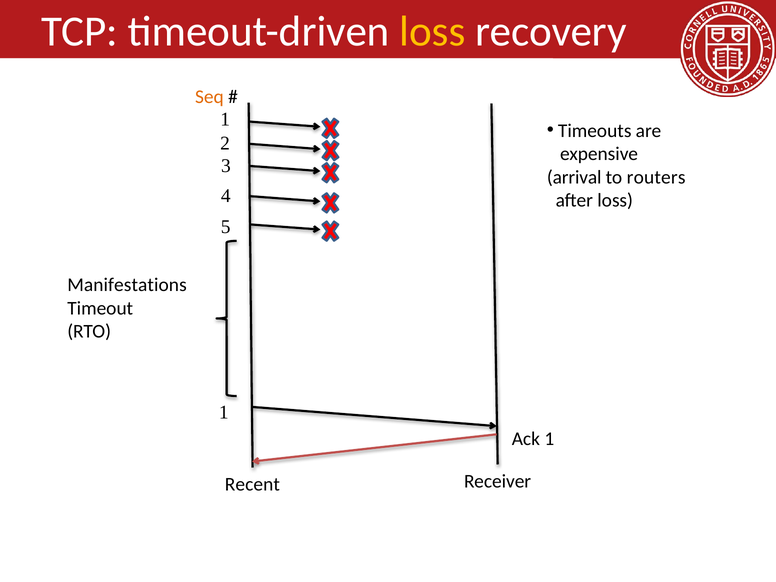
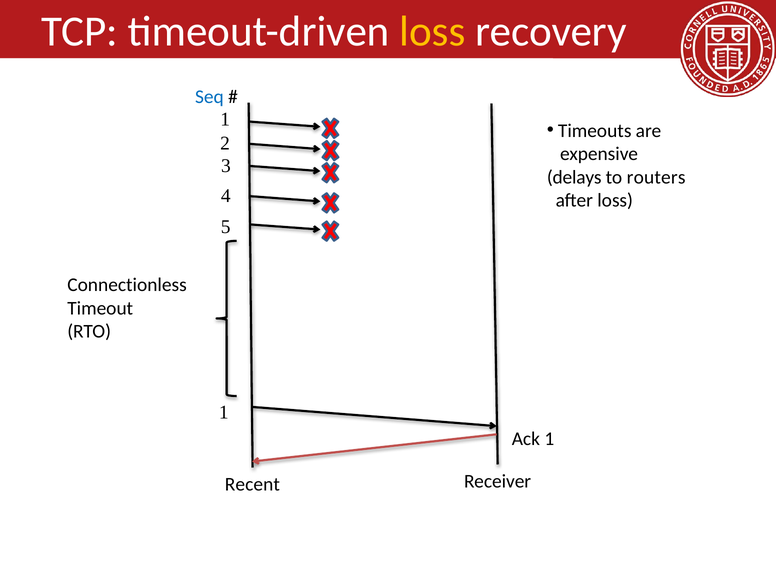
Seq colour: orange -> blue (209, 97)
arrival: arrival -> delays (574, 177)
Manifestations: Manifestations -> Connectionless (127, 285)
